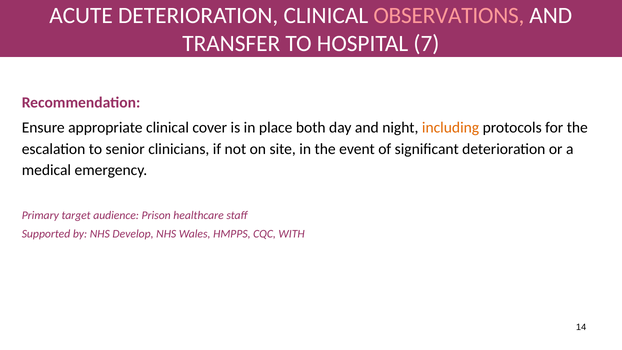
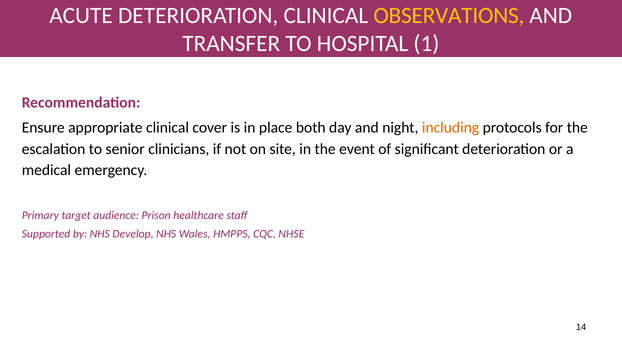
OBSERVATIONS colour: pink -> yellow (449, 15)
7: 7 -> 1 (426, 43)
WITH: WITH -> NHSE (292, 234)
